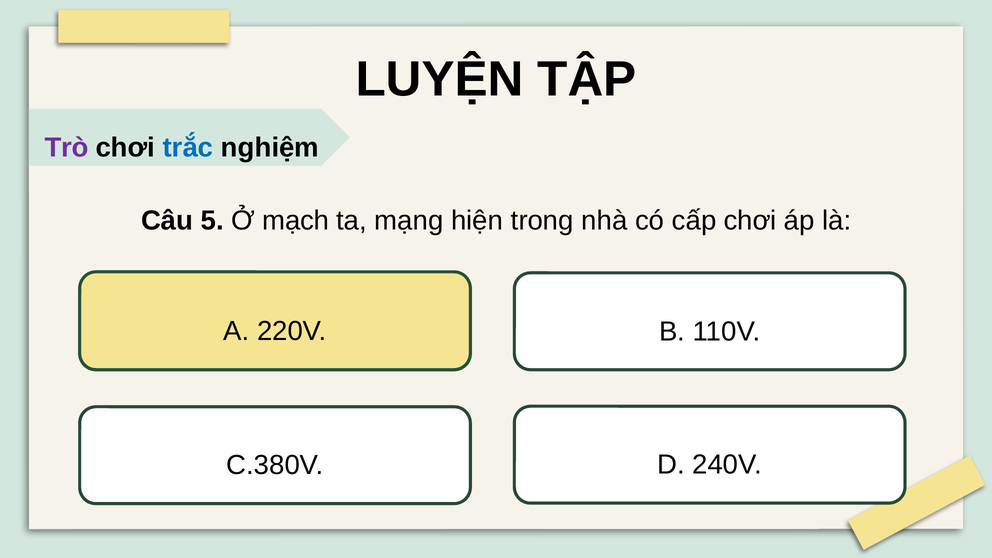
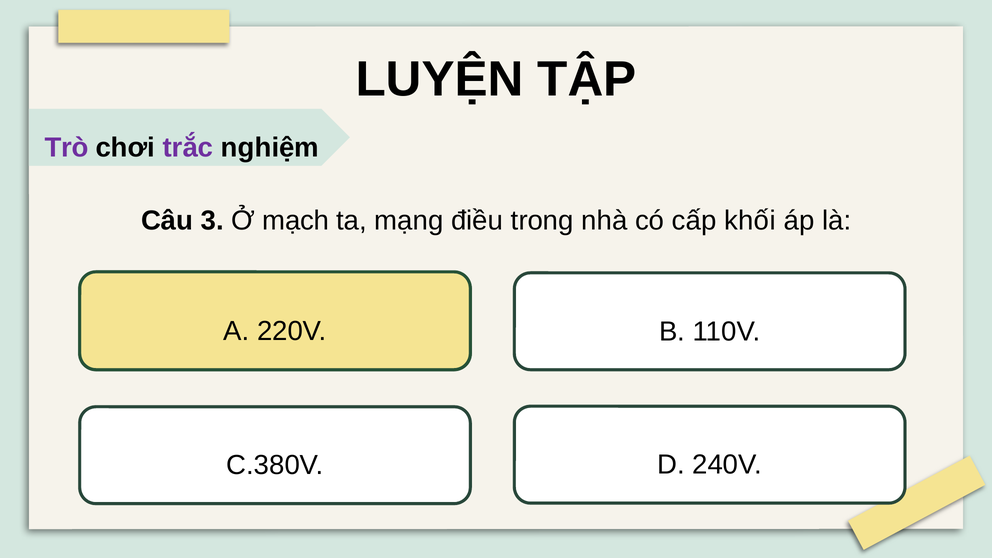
trắc colour: blue -> purple (188, 148)
5: 5 -> 3 (212, 221)
hiện: hiện -> điều (477, 221)
cấp chơi: chơi -> khối (750, 221)
